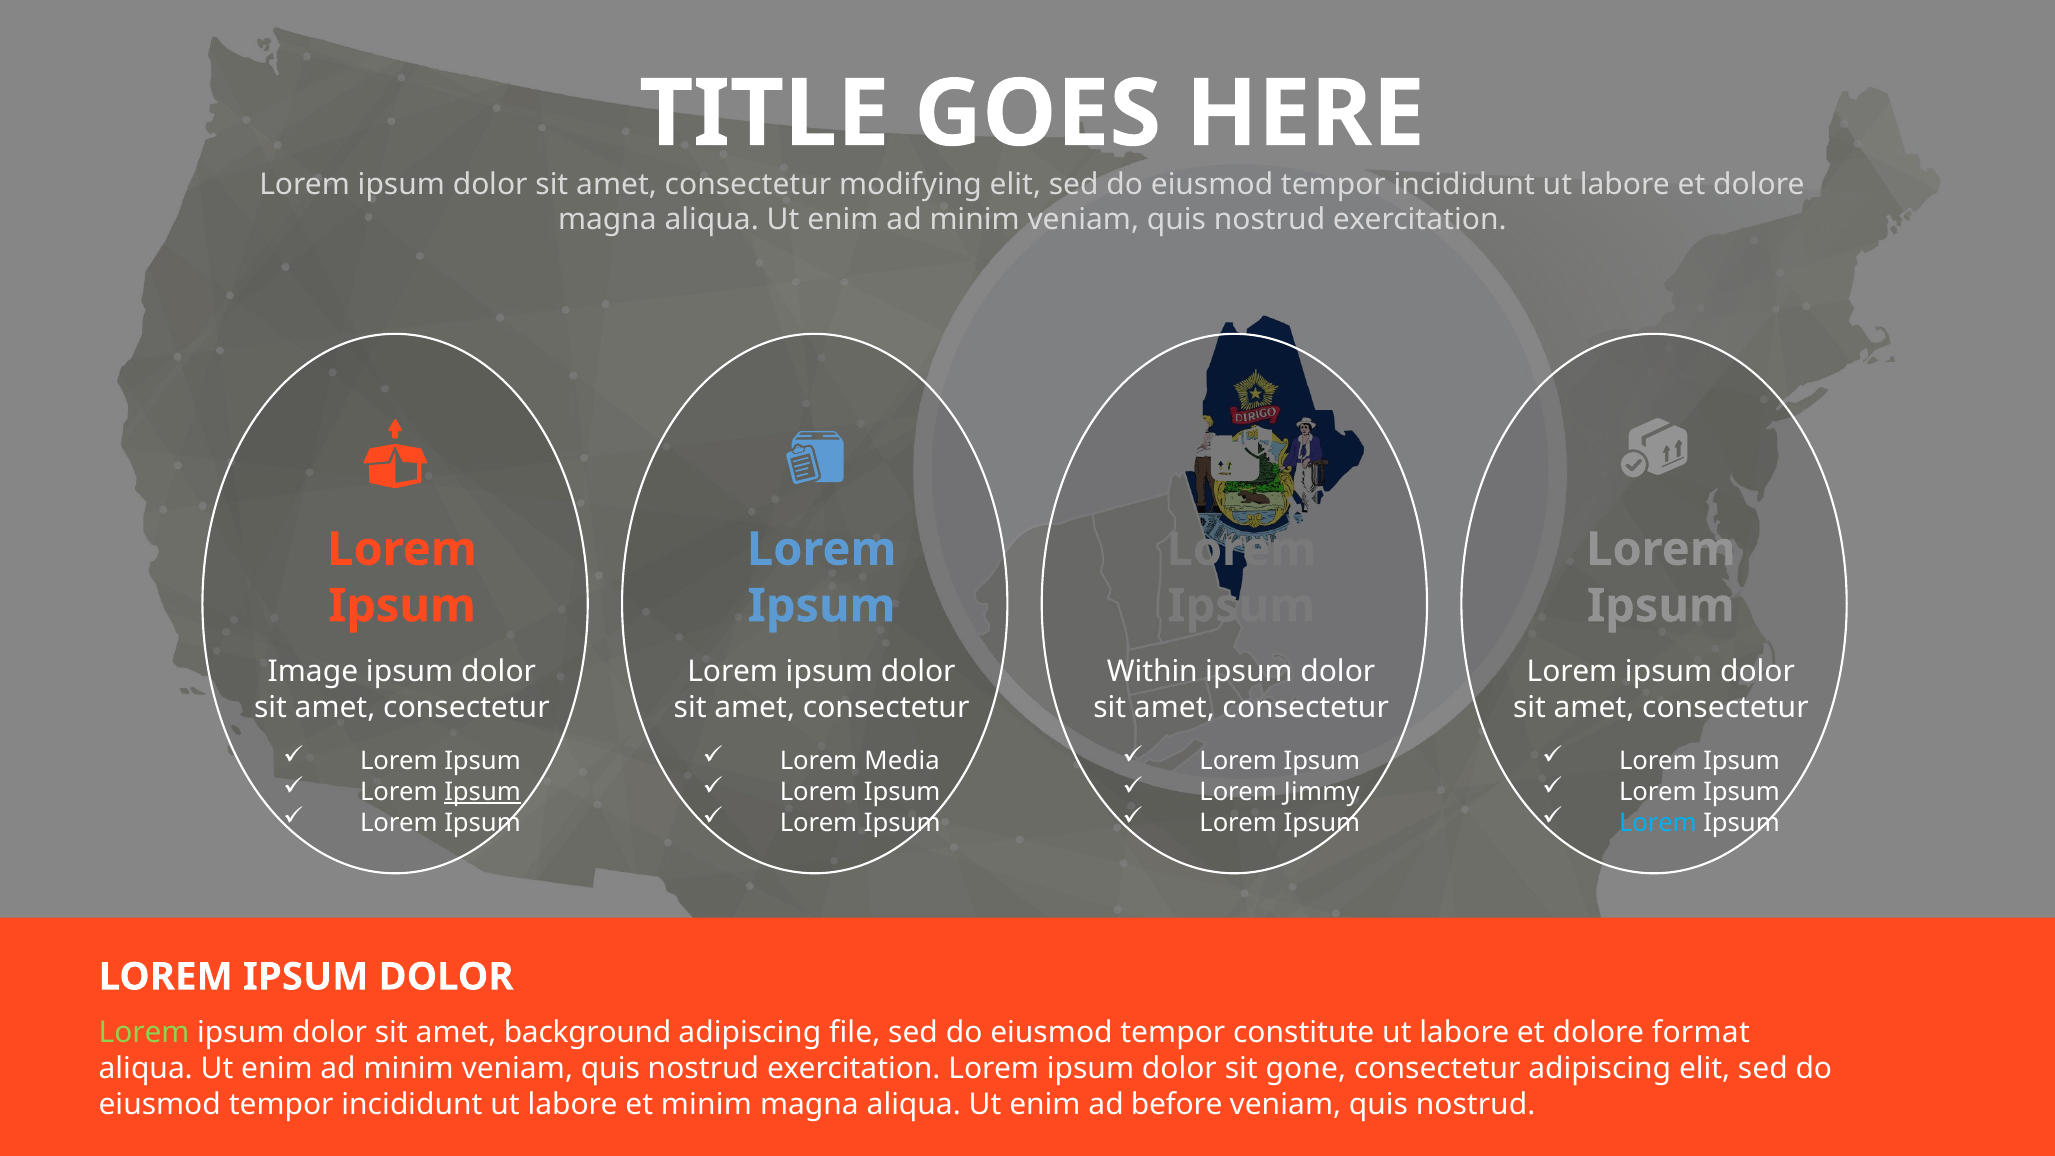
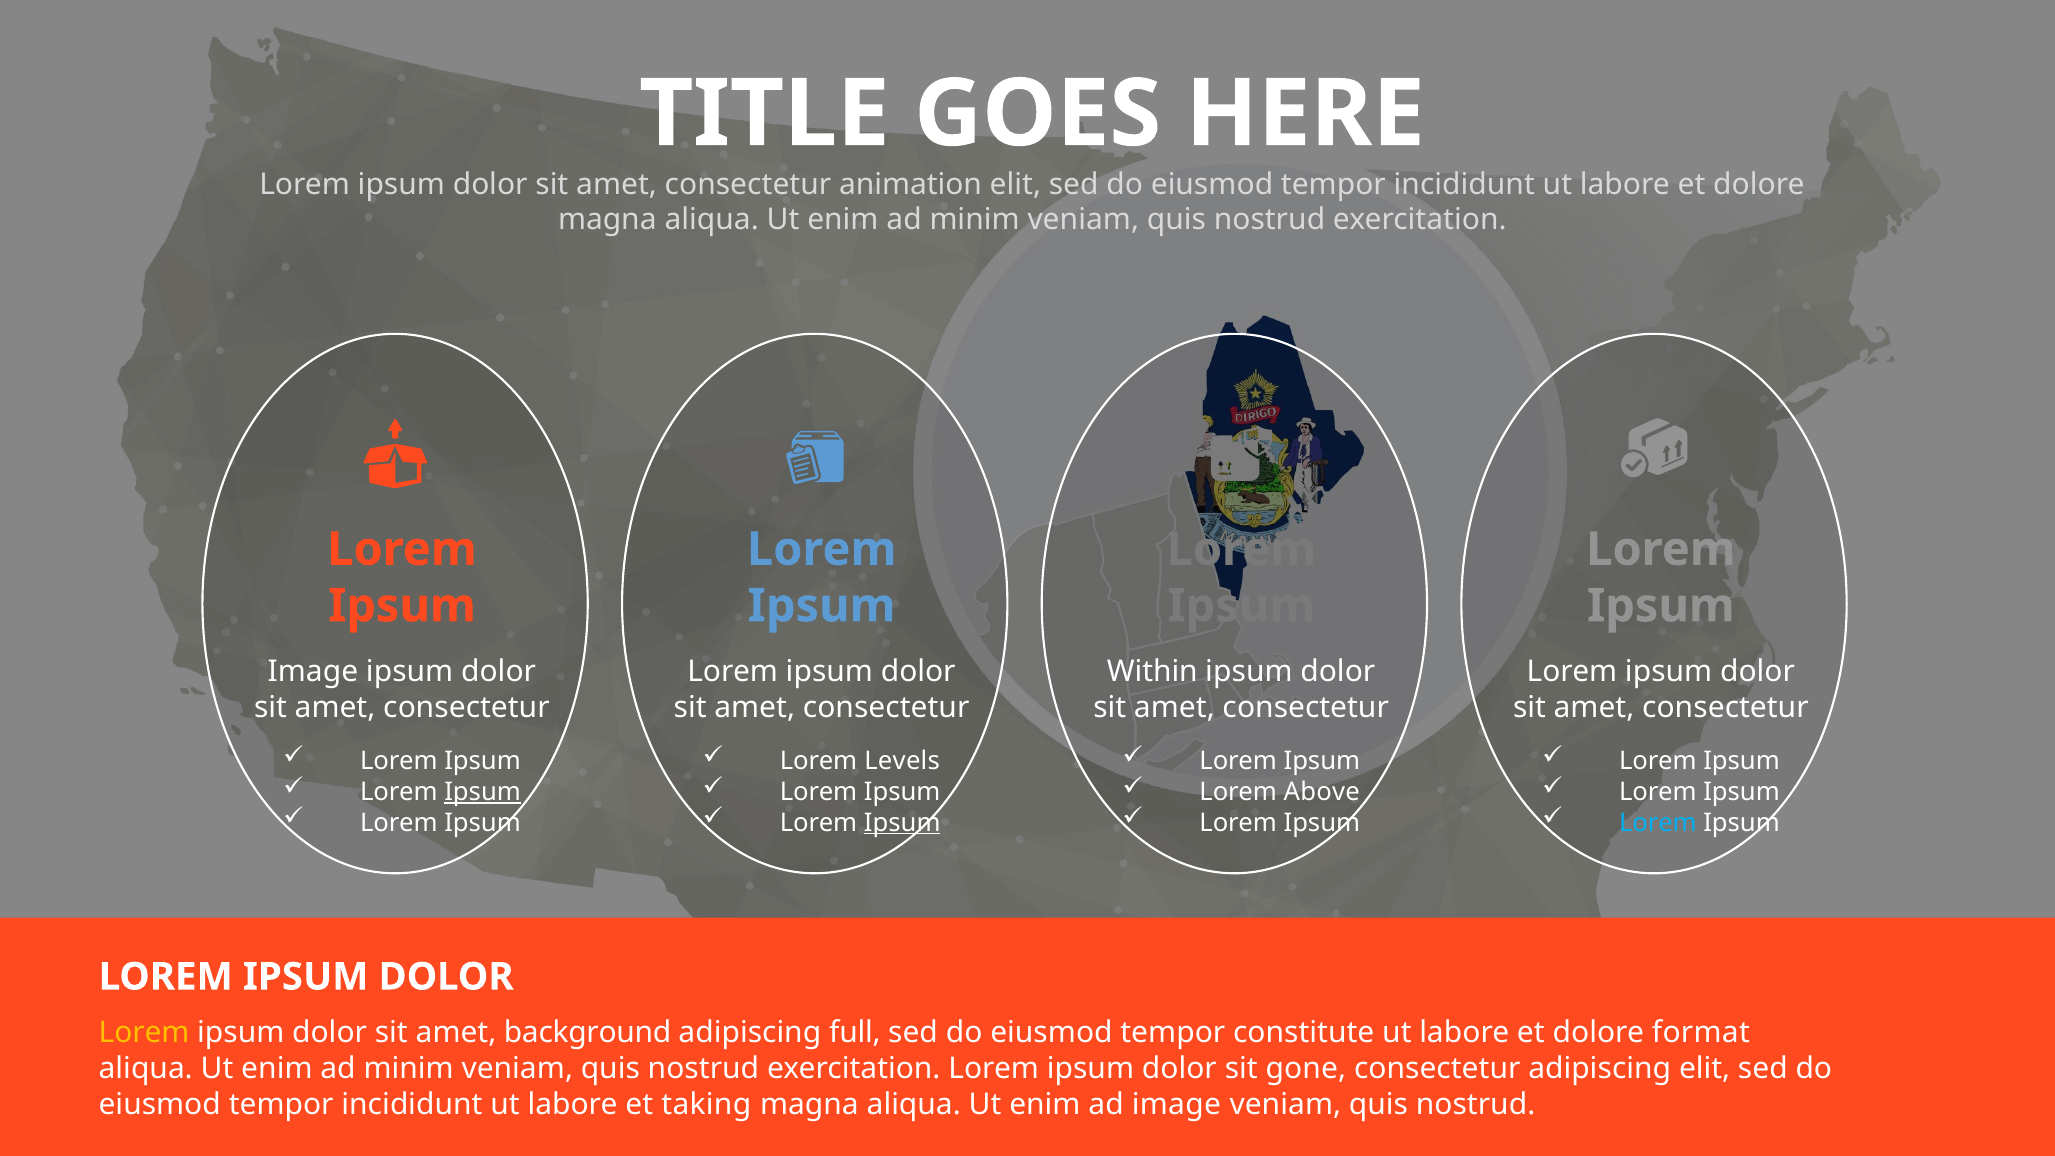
modifying: modifying -> animation (910, 184)
Media: Media -> Levels (902, 761)
Jimmy: Jimmy -> Above (1322, 792)
Ipsum underline: none -> present (902, 823)
Lorem colour: light green -> yellow (144, 1033)
file: file -> full (855, 1033)
et minim: minim -> taking (706, 1105)
ad before: before -> image (1176, 1105)
